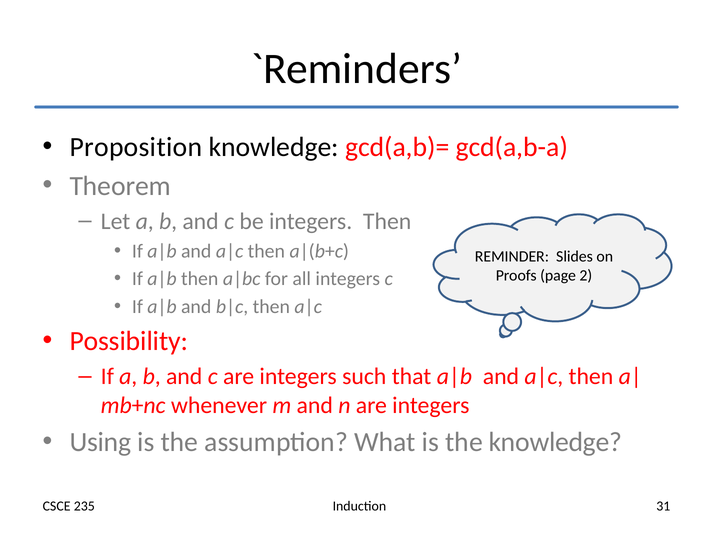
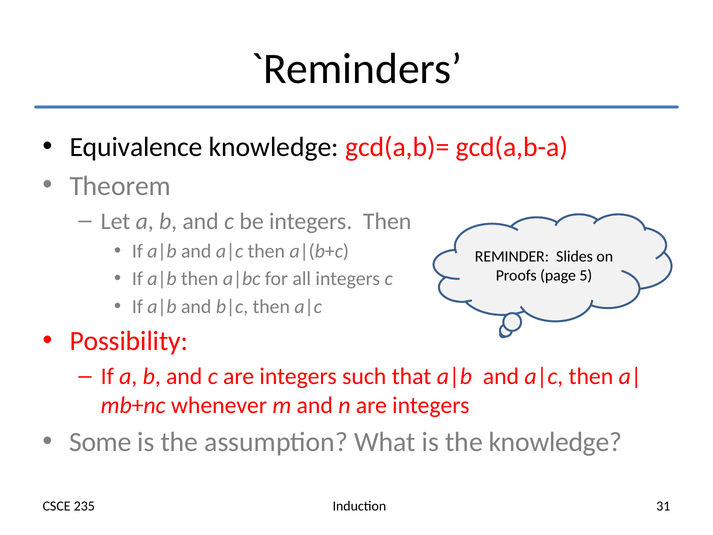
Proposition: Proposition -> Equivalence (136, 147)
2: 2 -> 5 (586, 275)
Using: Using -> Some (100, 442)
